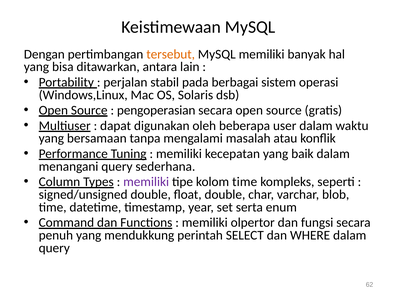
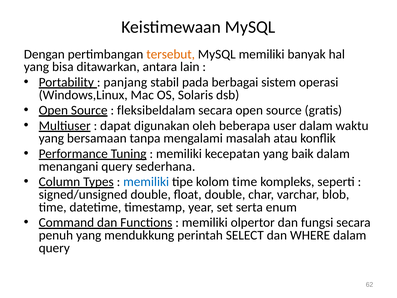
perjalan: perjalan -> panjang (125, 82)
pengoperasian: pengoperasian -> fleksibeldalam (156, 110)
memiliki colour: purple -> blue (146, 182)
